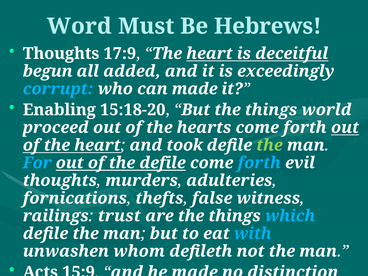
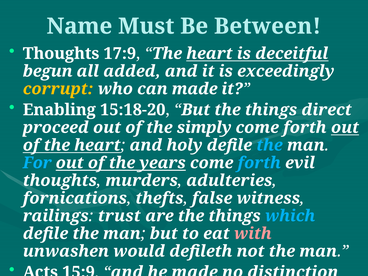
Word: Word -> Name (79, 26)
Be Hebrews: Hebrews -> Between (268, 26)
corrupt colour: light blue -> yellow (58, 89)
world: world -> direct (327, 110)
the hearts: hearts -> simply (204, 127)
took: took -> holy (185, 145)
the colour: light green -> light blue (270, 145)
the defile: defile -> years (163, 163)
with colour: light blue -> pink (253, 234)
whom: whom -> would (139, 251)
